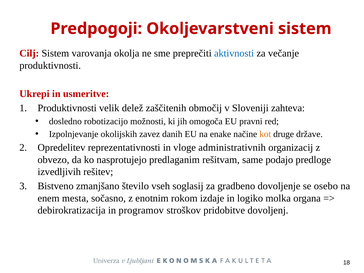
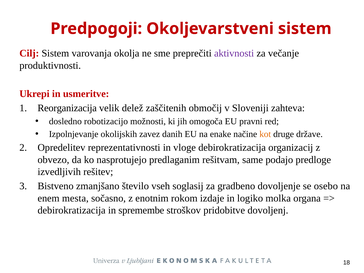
aktivnosti colour: blue -> purple (234, 53)
Produktivnosti: Produktivnosti -> Reorganizacija (67, 108)
vloge administrativnih: administrativnih -> debirokratizacija (232, 148)
programov: programov -> spremembe (141, 210)
